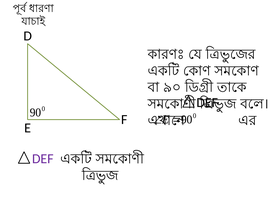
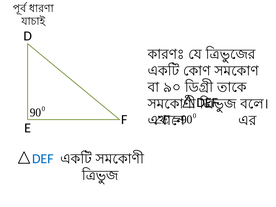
DEF colour: purple -> blue (43, 159)
